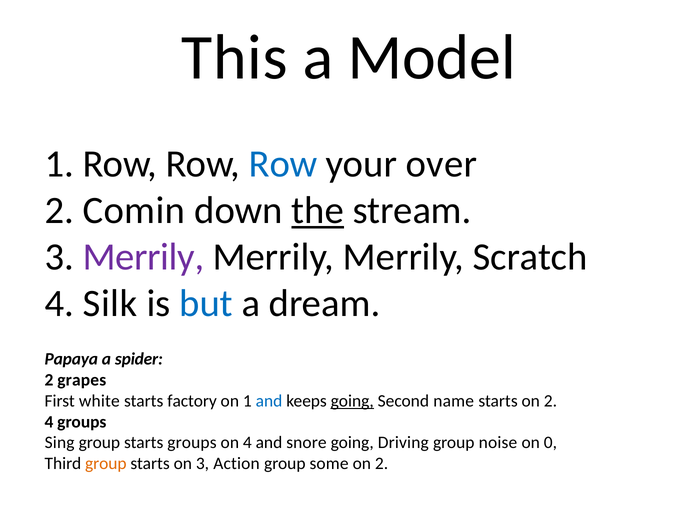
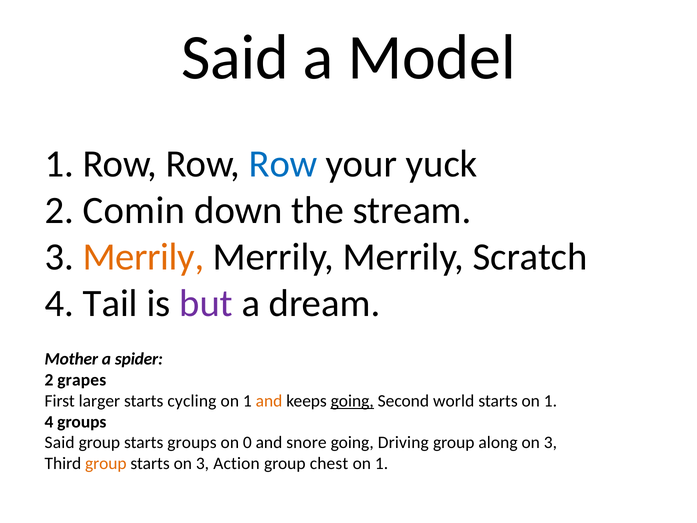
This: This -> Said (235, 58)
over: over -> yuck (442, 164)
the underline: present -> none (318, 211)
Merrily colour: purple -> orange (143, 257)
Silk: Silk -> Tail (110, 303)
but colour: blue -> purple (206, 303)
Papaya: Papaya -> Mother (71, 359)
white: white -> larger (99, 401)
factory: factory -> cycling (192, 401)
and colour: blue -> orange (269, 401)
name: name -> world (454, 401)
starts on 2: 2 -> 1 (550, 401)
Sing: Sing -> Said (60, 443)
on 4: 4 -> 0 (247, 443)
noise: noise -> along (498, 443)
0: 0 -> 3 (550, 443)
some: some -> chest (329, 463)
2: 2 -> 1 (382, 463)
